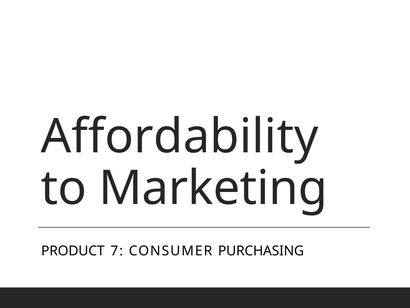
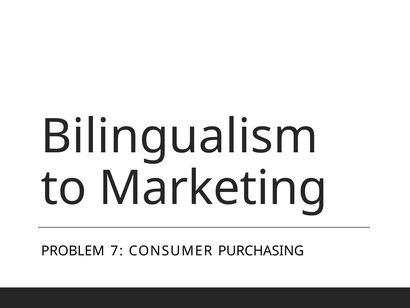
Affordability: Affordability -> Bilingualism (180, 136)
PRODUCT: PRODUCT -> PROBLEM (73, 251)
